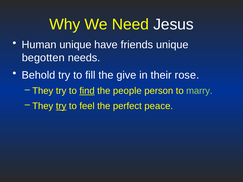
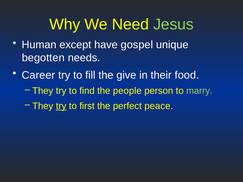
Jesus colour: white -> light green (173, 24)
Human unique: unique -> except (75, 45)
friends: friends -> gospel (137, 45)
Behold: Behold -> Career (38, 75)
rose: rose -> food (187, 75)
find underline: present -> none (87, 91)
feel: feel -> first (87, 106)
